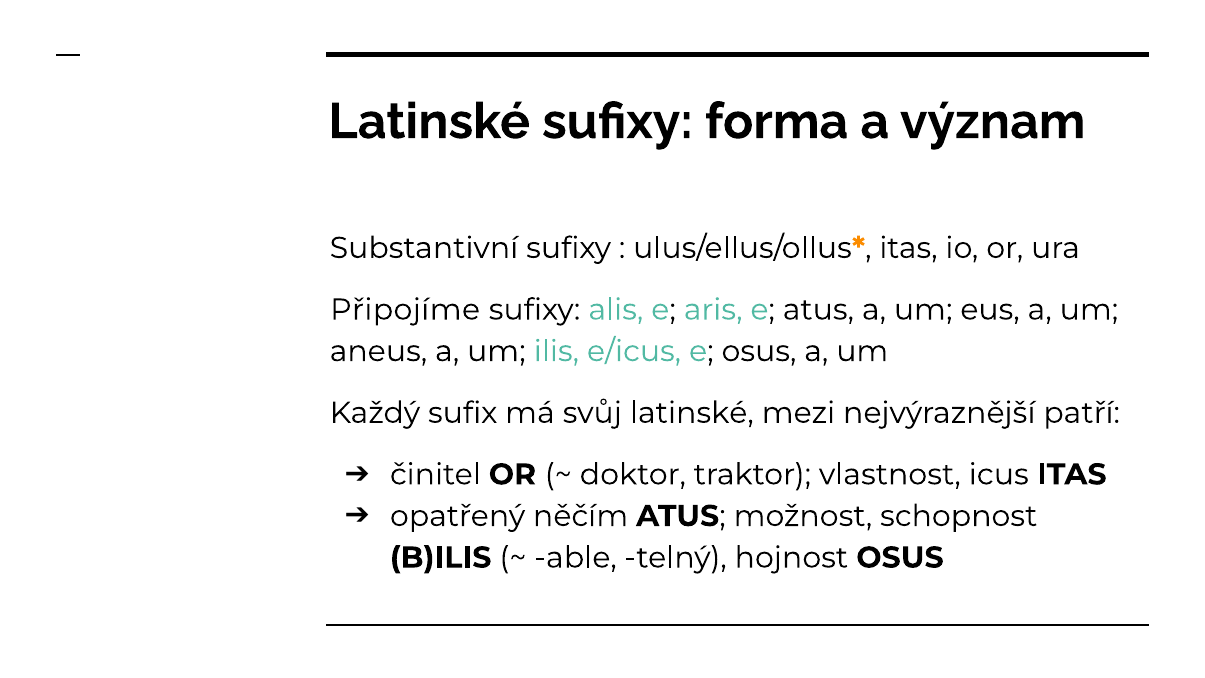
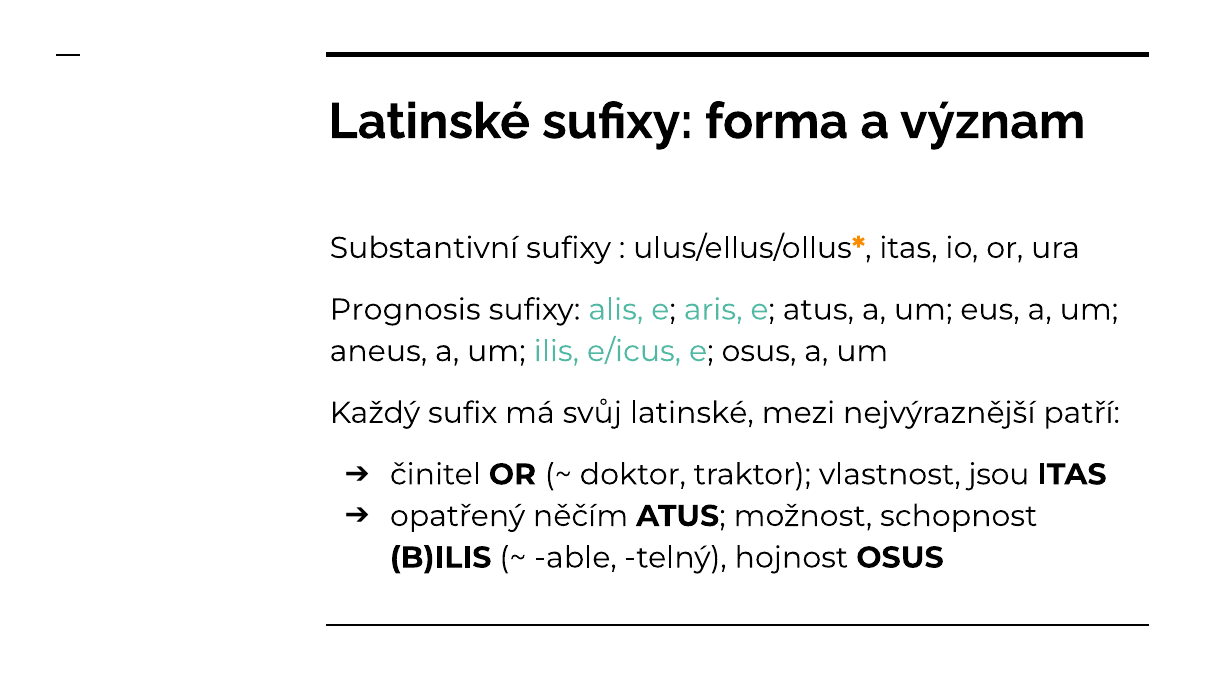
Připojíme: Připojíme -> Prognosis (405, 310)
icus: icus -> jsou (999, 474)
